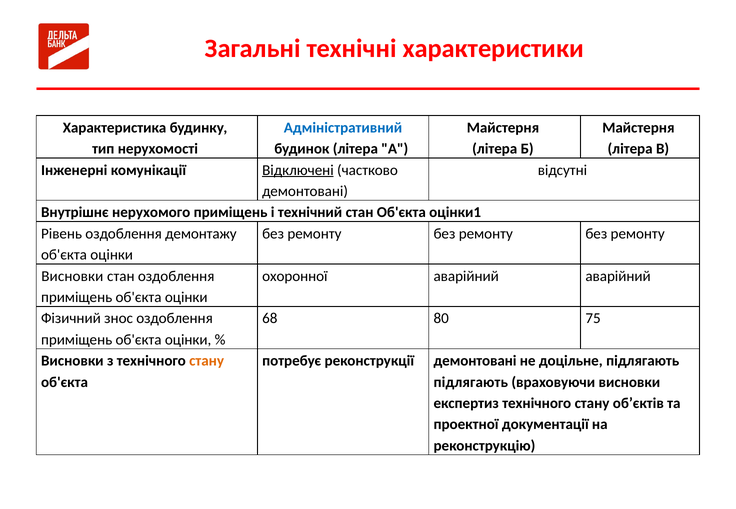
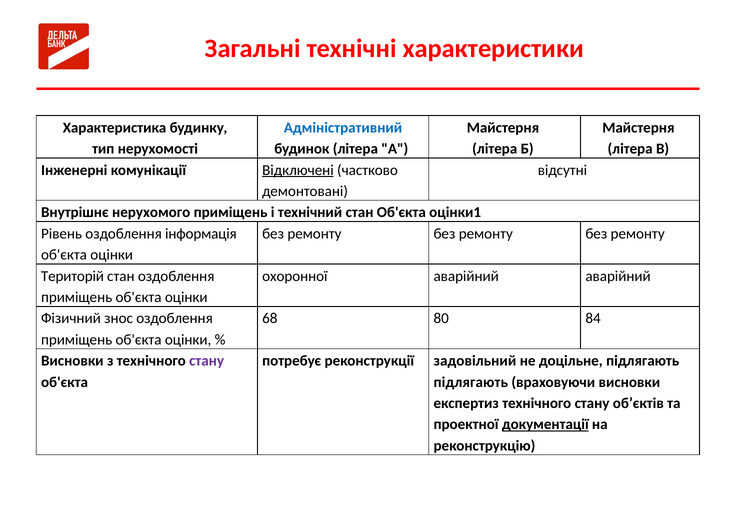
демонтажу: демонтажу -> інформація (201, 234)
Висновки: Висновки -> Територій (72, 276)
75: 75 -> 84 (593, 319)
стану colour: orange -> purple (207, 361)
реконструкції демонтовані: демонтовані -> задовільний (475, 361)
документації underline: none -> present (545, 425)
